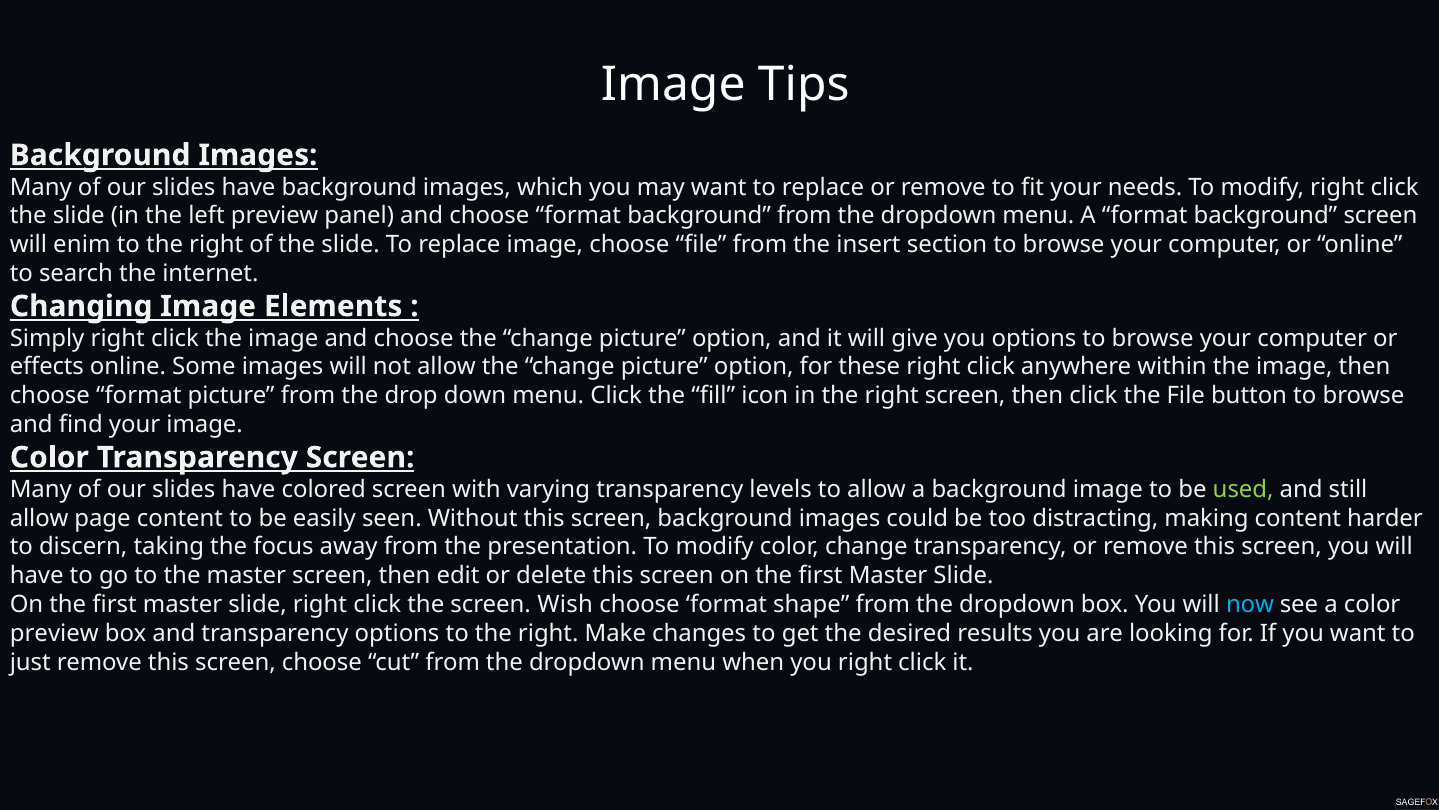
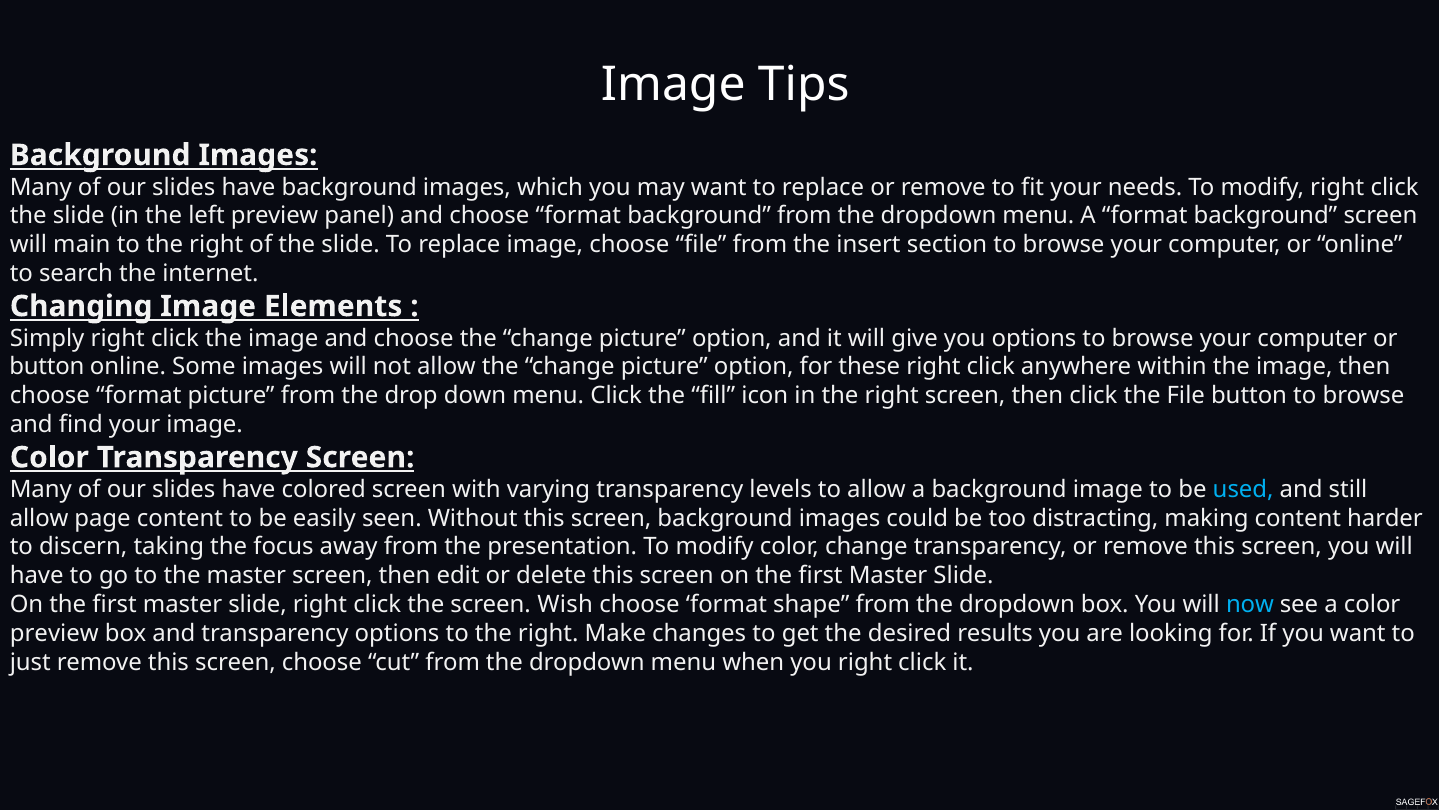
enim: enim -> main (82, 245)
effects: effects -> button (47, 367)
used colour: light green -> light blue (1243, 489)
